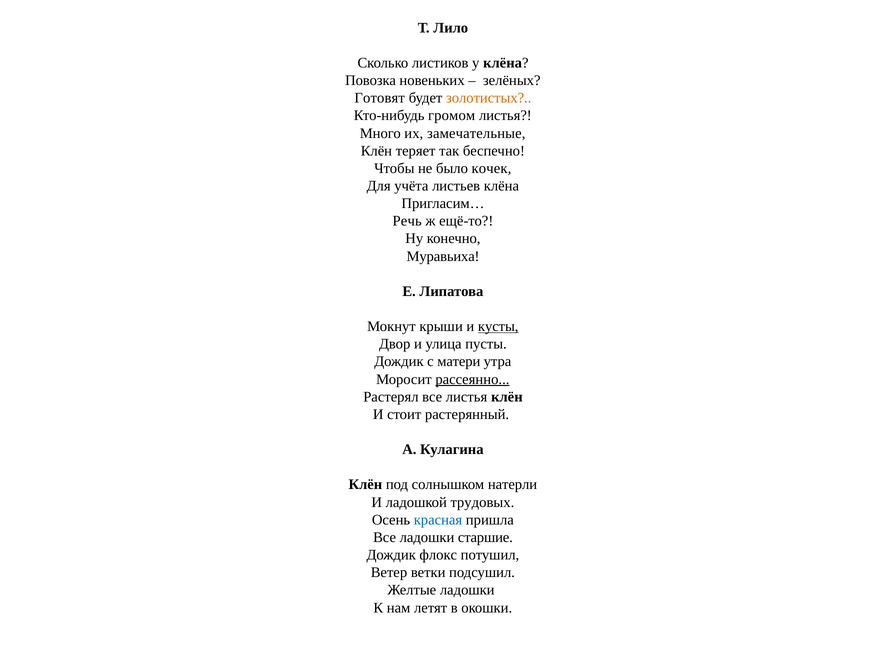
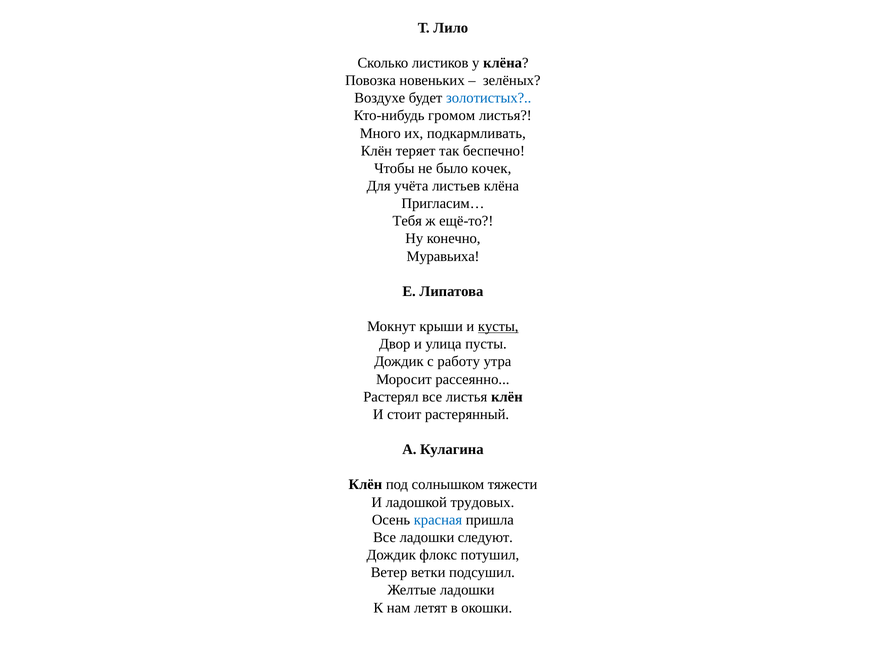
Готовят: Готовят -> Воздухе (380, 98)
золотистых colour: orange -> blue (489, 98)
замечательные: замечательные -> подкармливать (476, 133)
Речь: Речь -> Тебя (407, 221)
матери: матери -> работу (459, 362)
рассеянно underline: present -> none (472, 379)
натерли: натерли -> тяжести (513, 485)
старшие: старшие -> следуют (485, 538)
